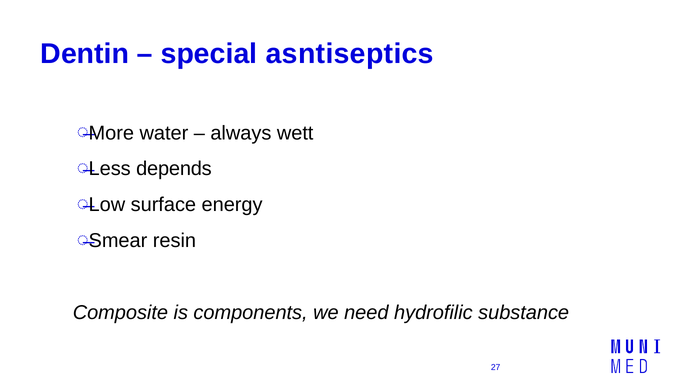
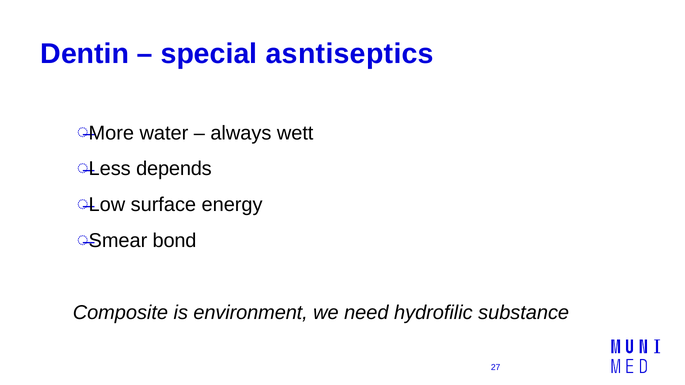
resin: resin -> bond (175, 241)
components: components -> environment (251, 313)
